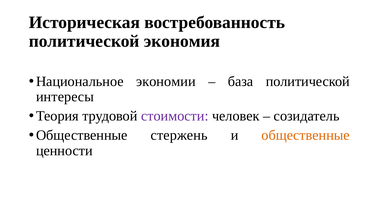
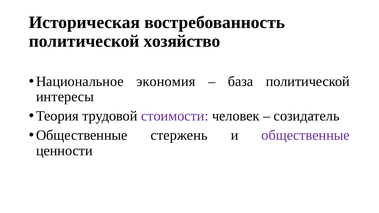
экономия: экономия -> хозяйство (182, 41)
экономии: экономии -> экономия (166, 81)
общественные colour: orange -> purple (306, 135)
